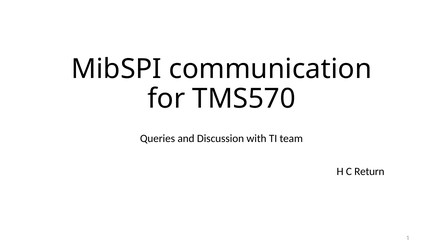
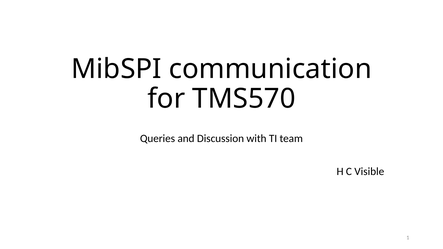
Return: Return -> Visible (369, 172)
